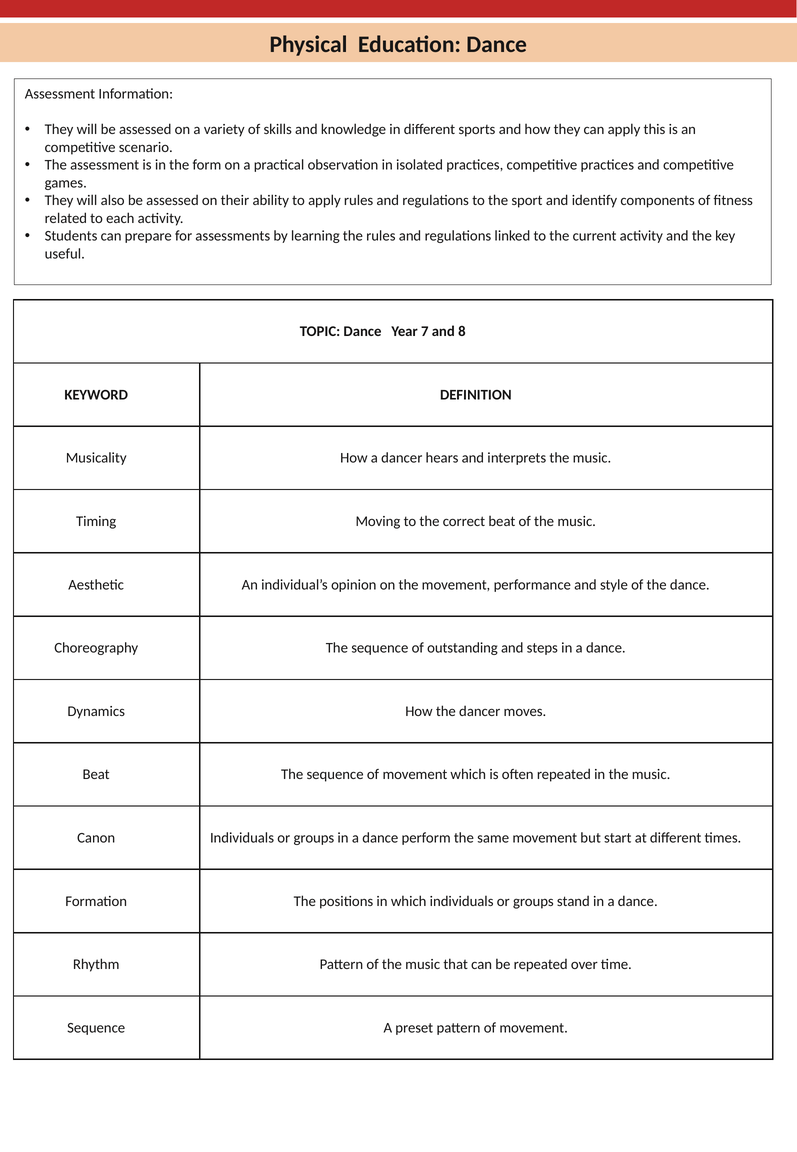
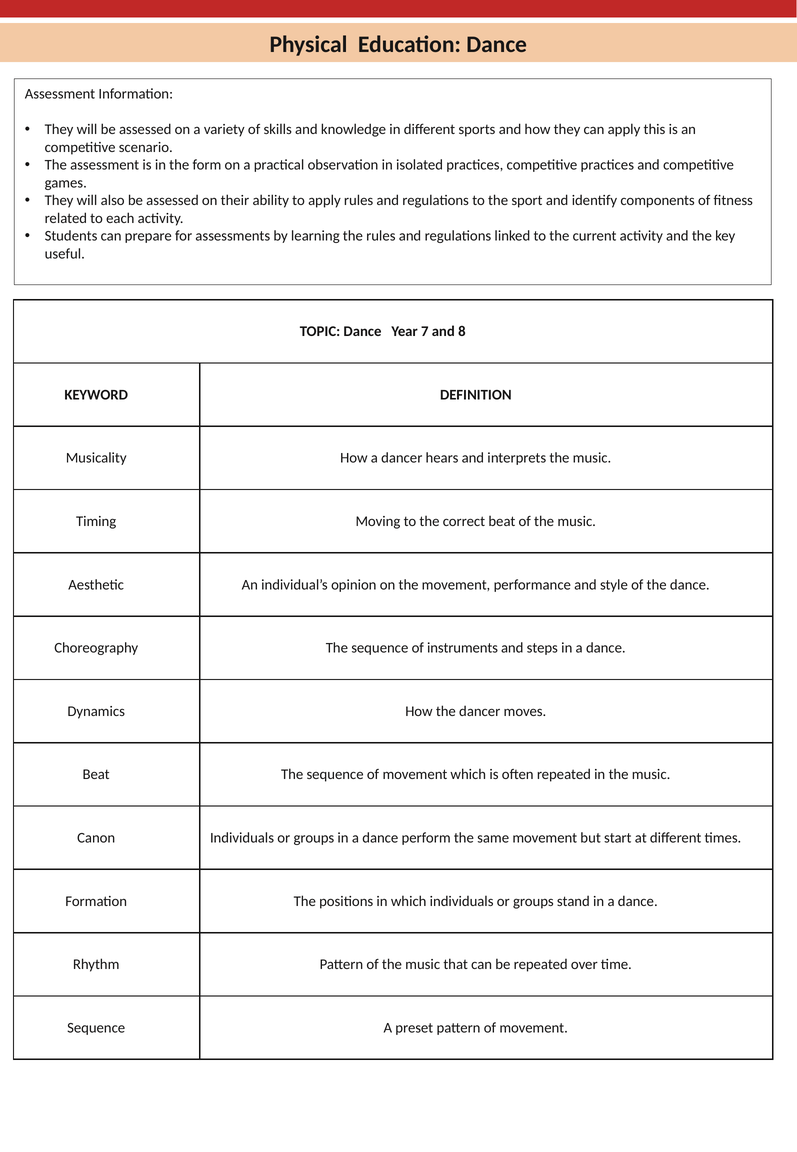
outstanding: outstanding -> instruments (463, 648)
